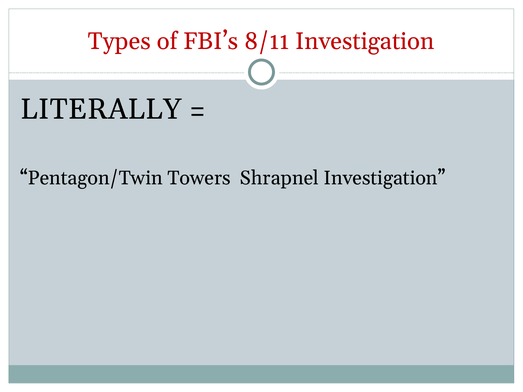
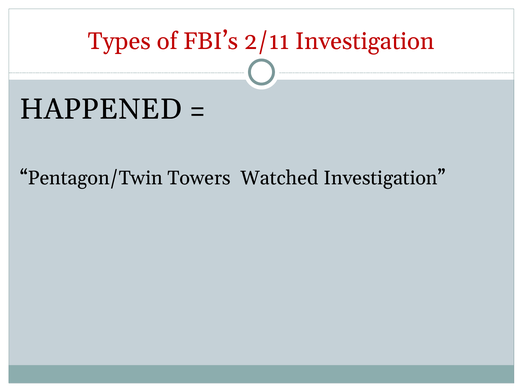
8/11: 8/11 -> 2/11 (267, 41)
LITERALLY: LITERALLY -> HAPPENED (101, 109)
Shrapnel: Shrapnel -> Watched (279, 178)
